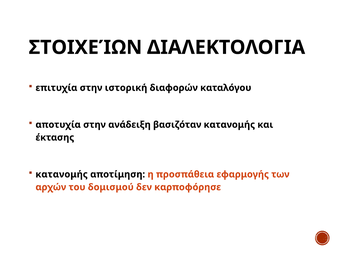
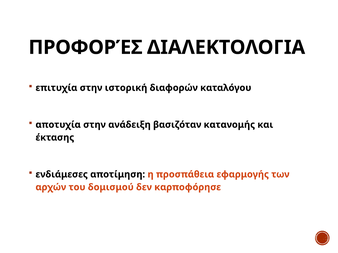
ΣΤΟΙΧΕΊΩΝ: ΣΤΟΙΧΕΊΩΝ -> ΠΡΟΦΟΡΈΣ (85, 48)
κατανομής: κατανομής -> ενδιάμεσες (62, 175)
